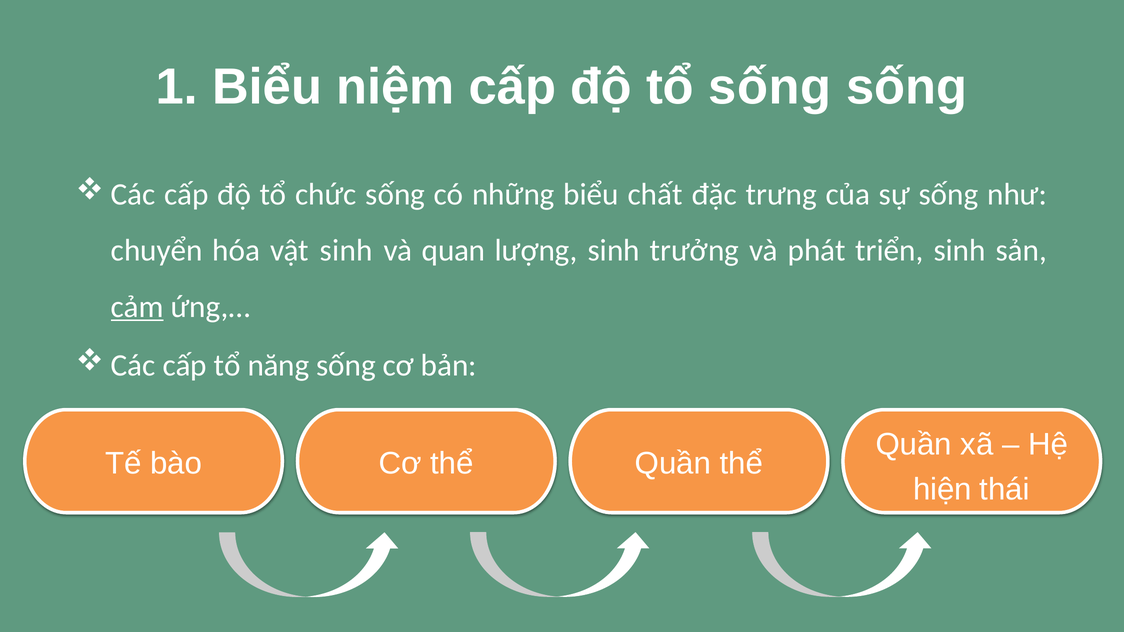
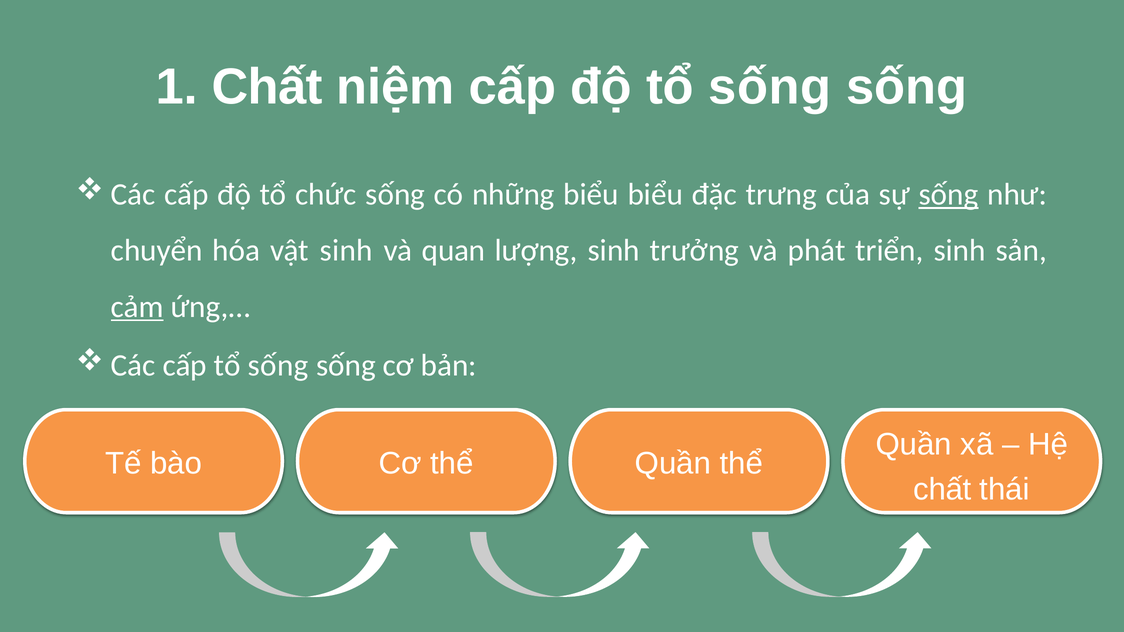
1 Biểu: Biểu -> Chất (267, 87)
biểu chất: chất -> biểu (655, 195)
sống underline: none -> present (949, 195)
cấp tổ năng: năng -> sống (278, 365)
hiện: hiện -> chất (942, 490)
